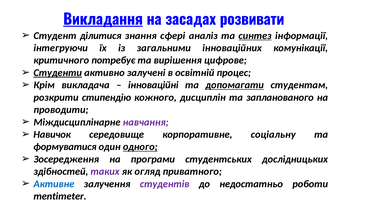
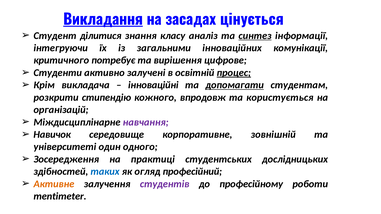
розвивати: розвивати -> цінується (252, 20)
сфері: сфері -> класу (173, 36)
Студенти underline: present -> none (58, 73)
процес underline: none -> present (234, 73)
дисциплін: дисциплін -> впродовж (203, 98)
запланованого: запланованого -> користується (280, 98)
проводити: проводити -> організацій (61, 110)
соціальну: соціальну -> зовнішній (273, 135)
формуватися: формуватися -> університеті (65, 147)
одного underline: present -> none (140, 147)
програми: програми -> практиці (153, 159)
таких colour: purple -> blue (105, 172)
приватного: приватного -> професійний (192, 172)
Активне colour: blue -> orange (54, 184)
недостатньо: недостатньо -> професійному (251, 184)
